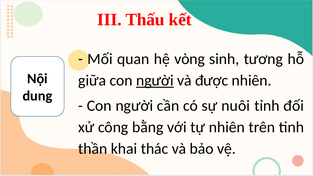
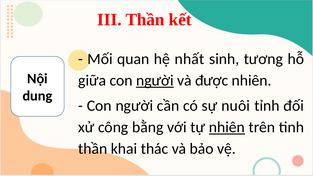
III Thấu: Thấu -> Thần (145, 20)
vòng: vòng -> nhất (190, 59)
nhiên underline: none -> present (227, 127)
